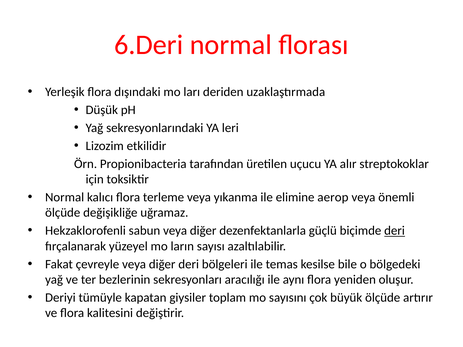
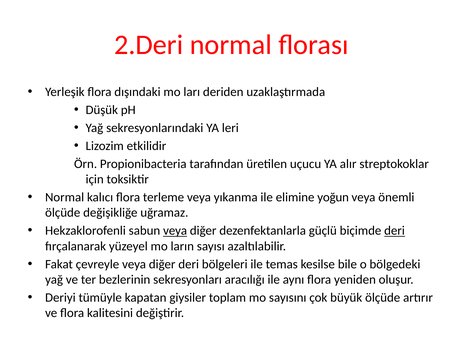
6.Deri: 6.Deri -> 2.Deri (149, 45)
aerop: aerop -> yoğun (333, 197)
veya underline: none -> present (175, 231)
